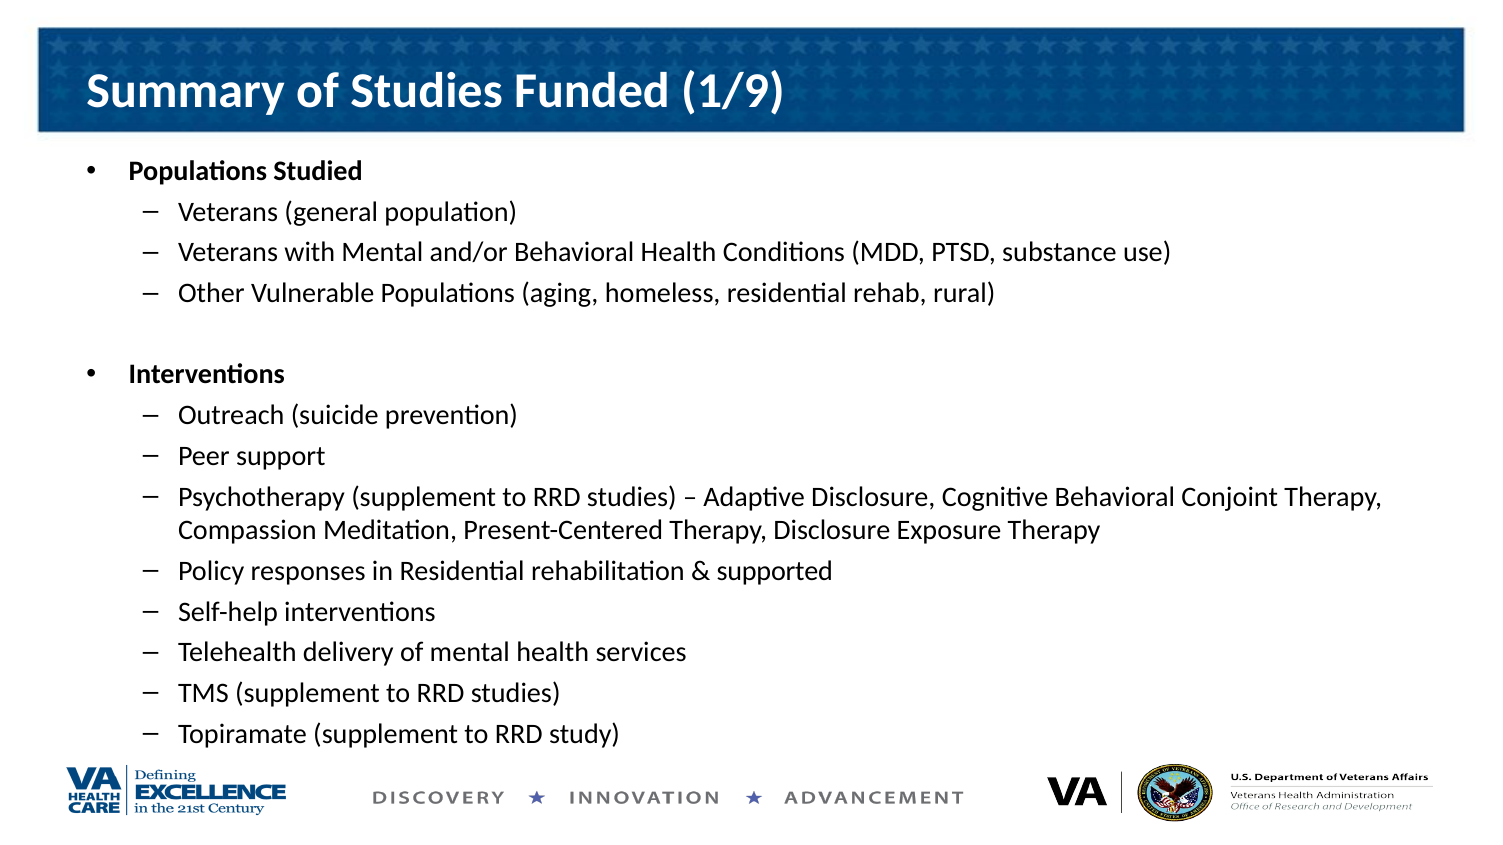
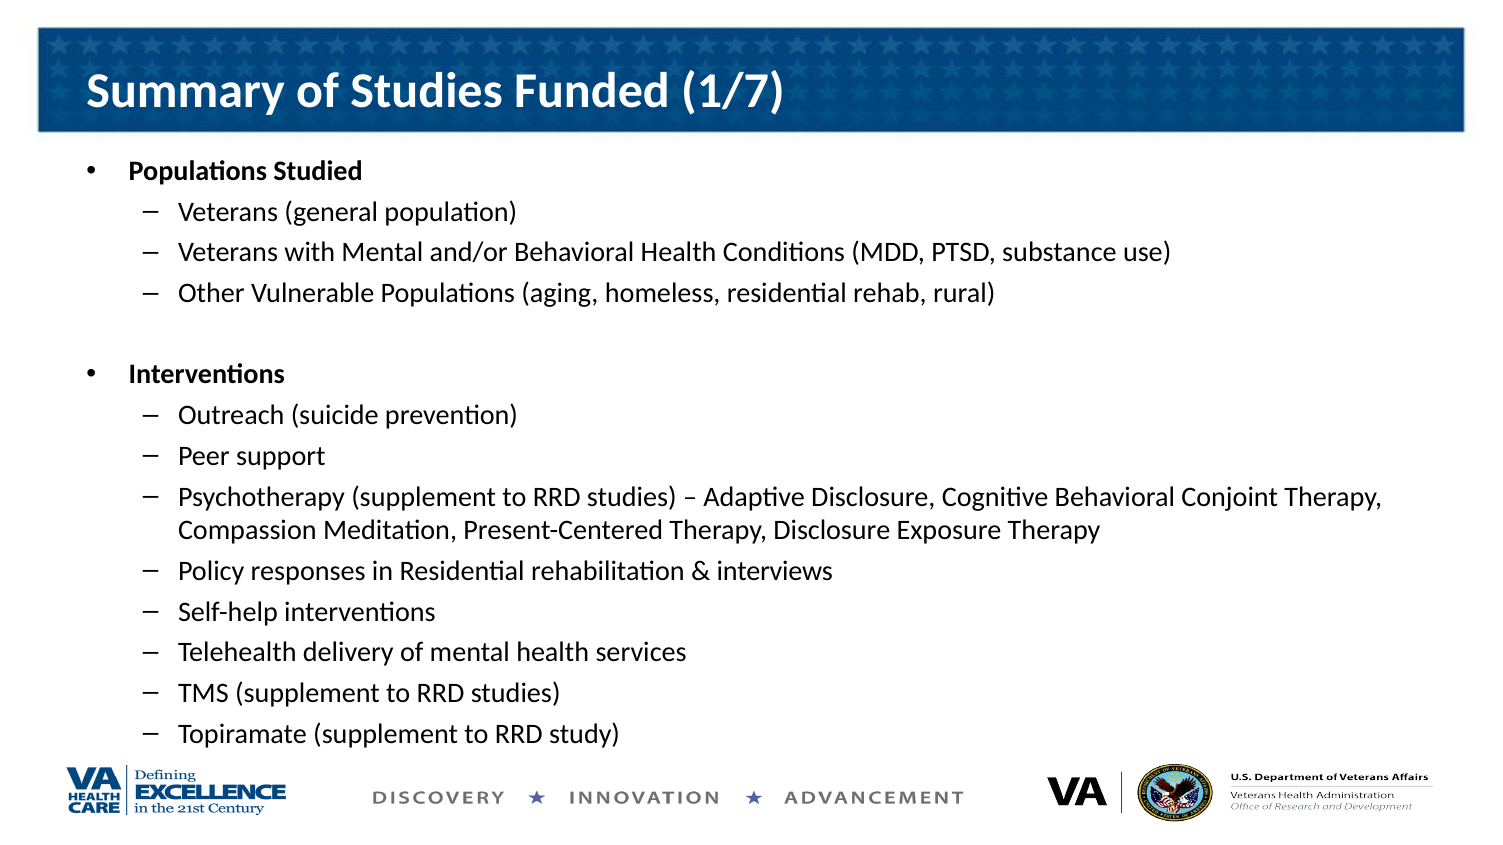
1/9: 1/9 -> 1/7 (733, 91)
supported: supported -> interviews (775, 571)
